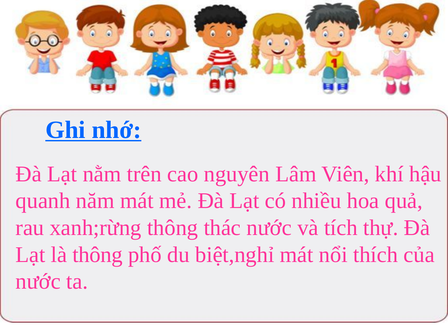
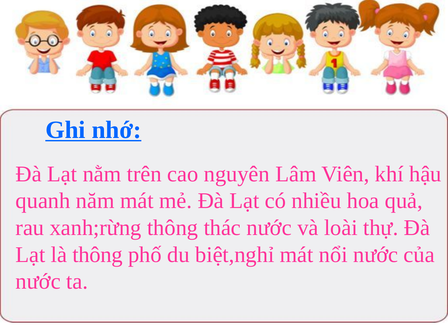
tích: tích -> loài (341, 228)
nổi thích: thích -> nước (376, 255)
